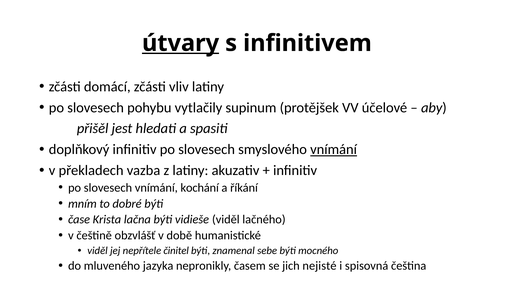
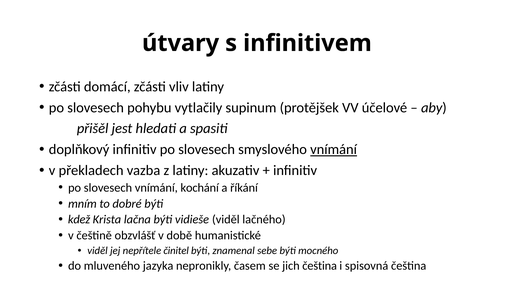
útvary underline: present -> none (181, 43)
čase: čase -> kdež (79, 220)
jich nejisté: nejisté -> čeština (320, 266)
